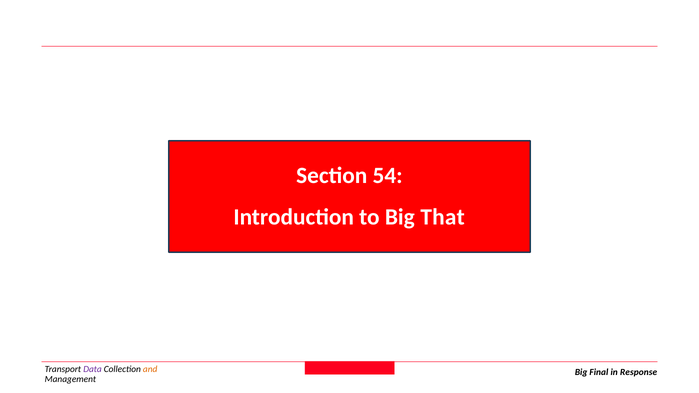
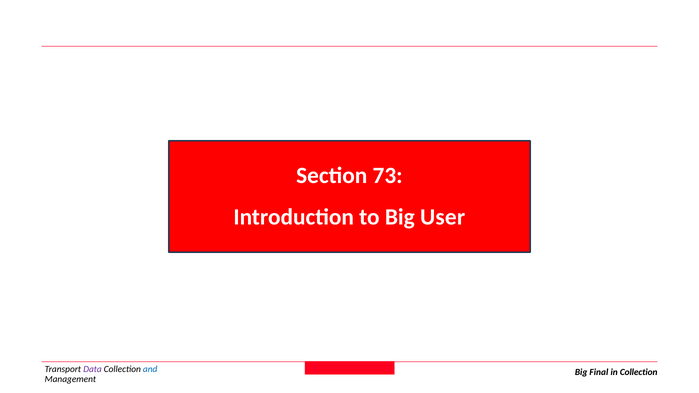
54: 54 -> 73 (388, 176)
That: That -> User (443, 217)
and colour: orange -> blue (150, 369)
in Response: Response -> Collection (639, 372)
